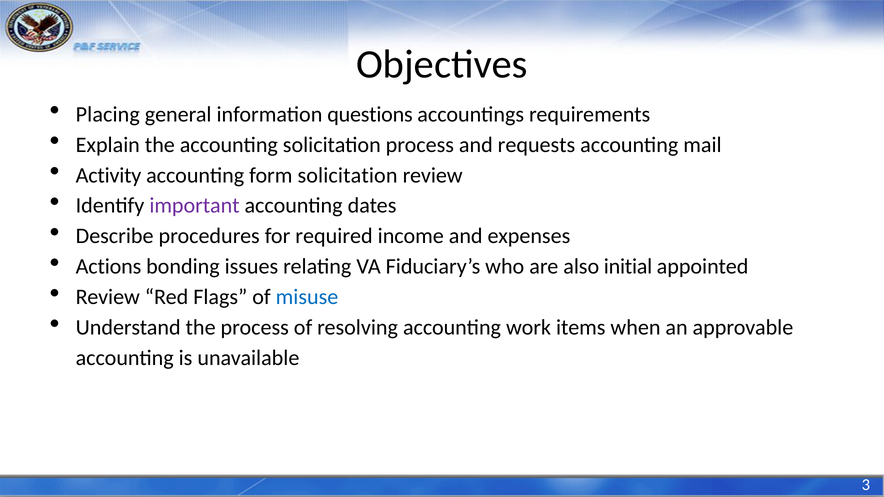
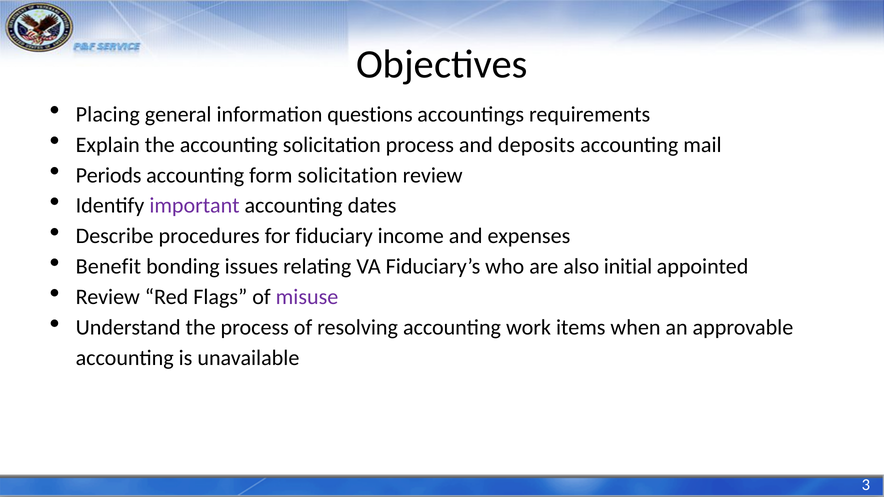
requests: requests -> deposits (536, 145)
Activity: Activity -> Periods (109, 175)
required: required -> fiduciary (334, 236)
Actions: Actions -> Benefit (108, 267)
misuse colour: blue -> purple (307, 297)
